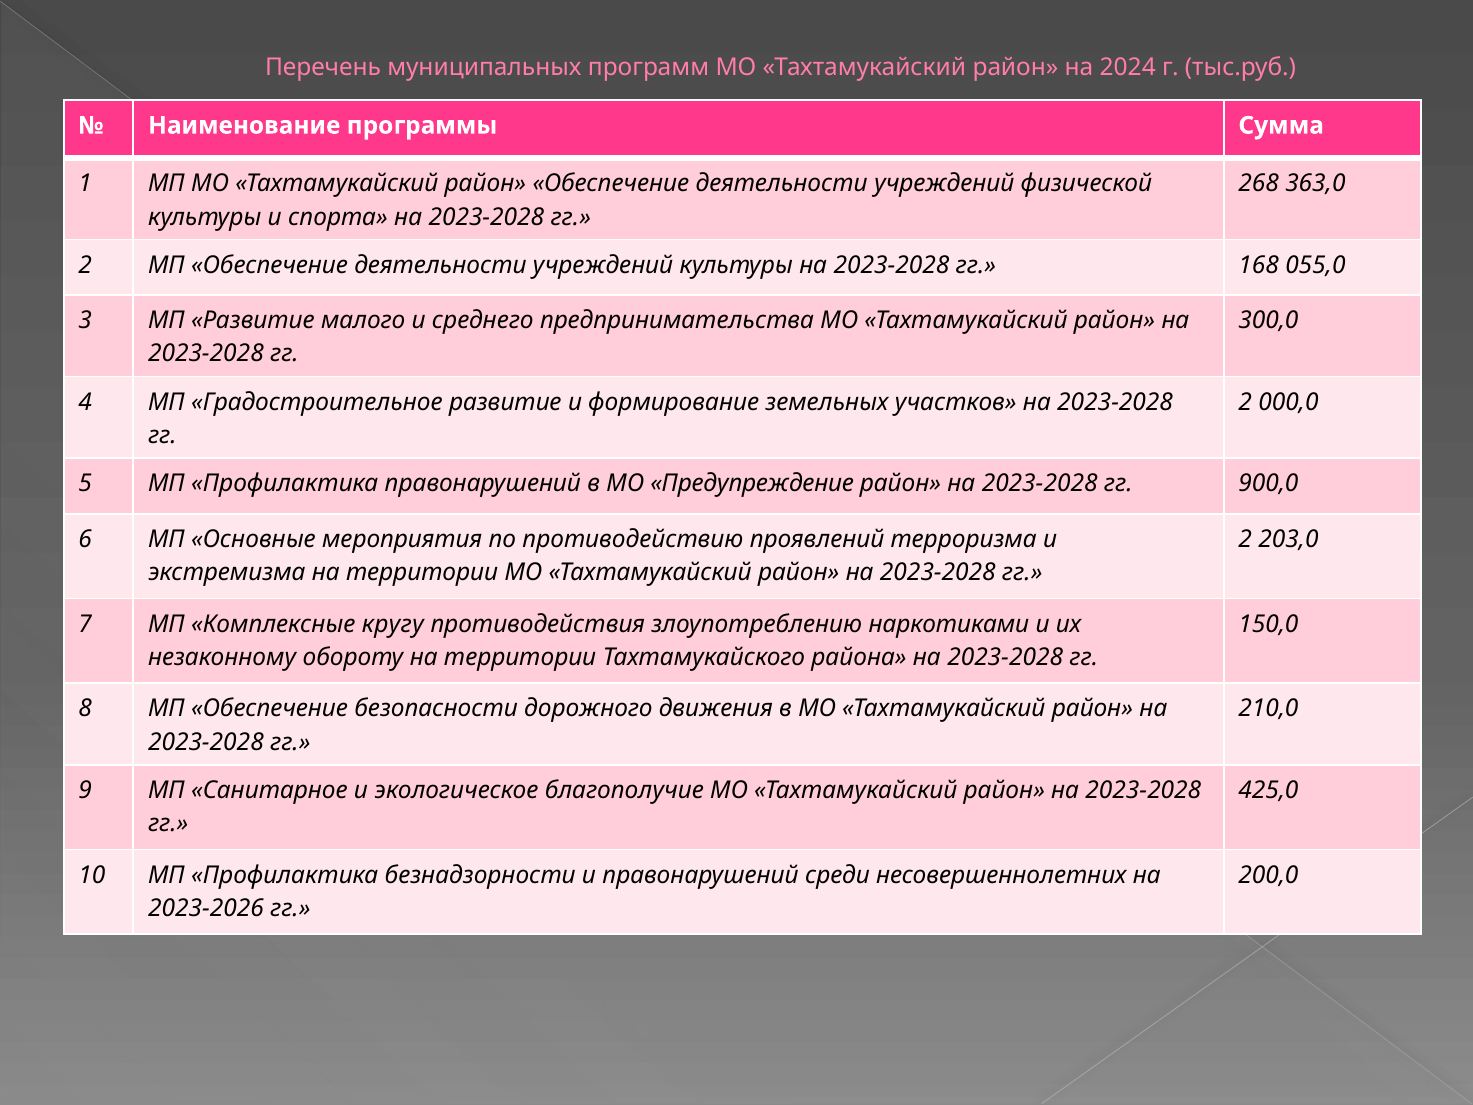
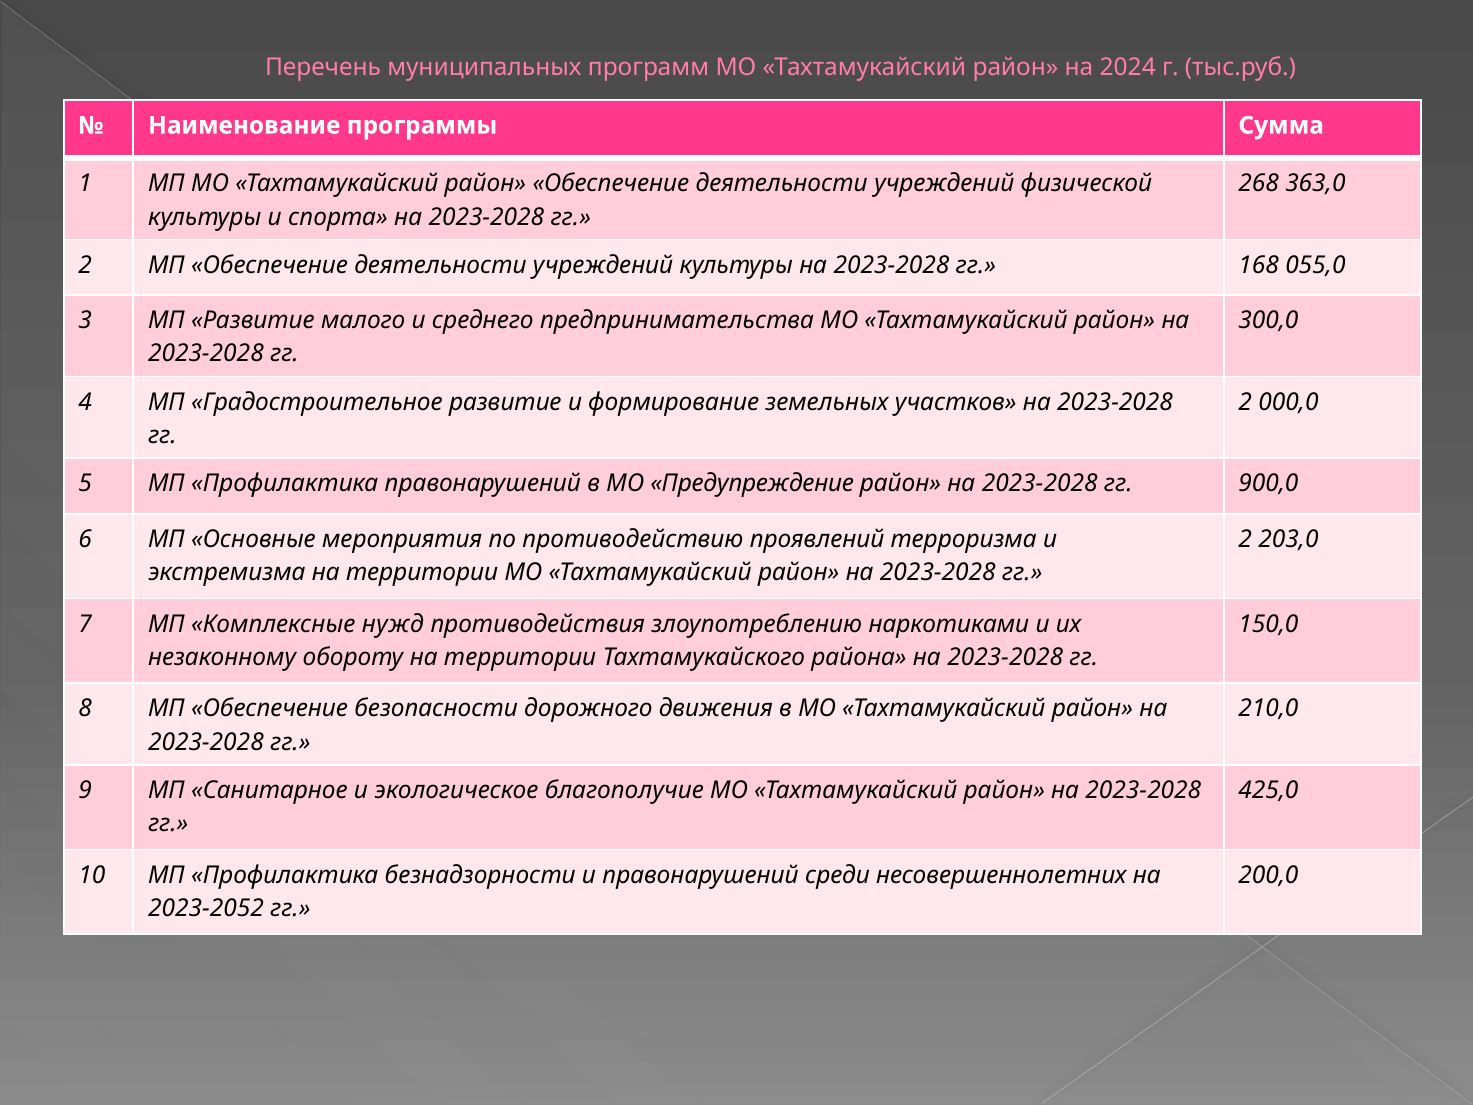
кругу: кругу -> нужд (393, 624)
2023-2026: 2023-2026 -> 2023-2052 (206, 908)
